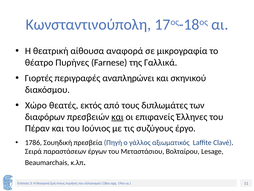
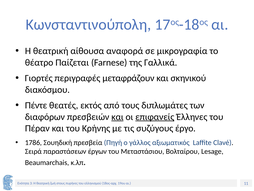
θέατρο Πυρήνες: Πυρήνες -> Παίζεται (72, 62)
αναπληρώνει: αναπληρώνει -> μεταφράζουν (128, 78)
Χώρο: Χώρο -> Πέντε (36, 105)
επιφανείς underline: none -> present (155, 117)
Ιούνιος: Ιούνιος -> Κρήνης (96, 128)
